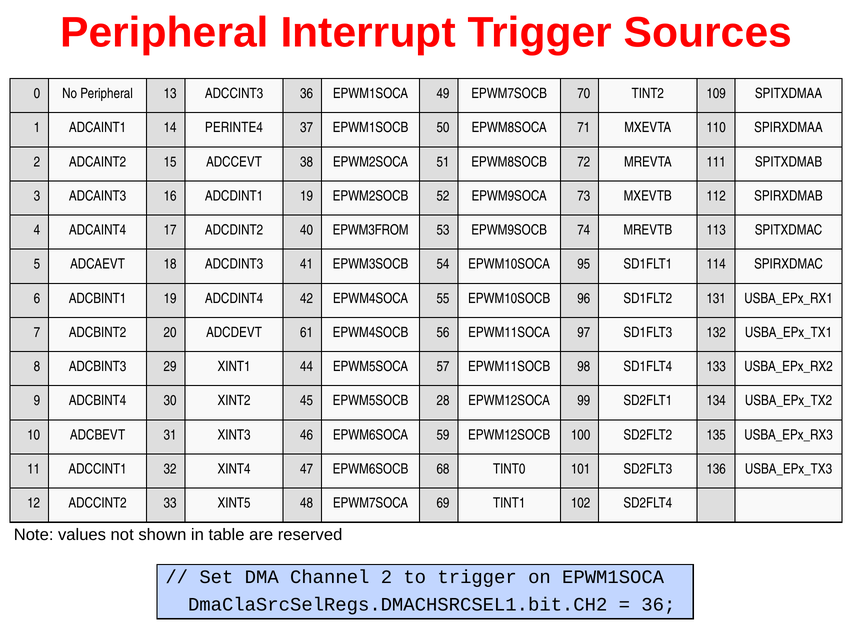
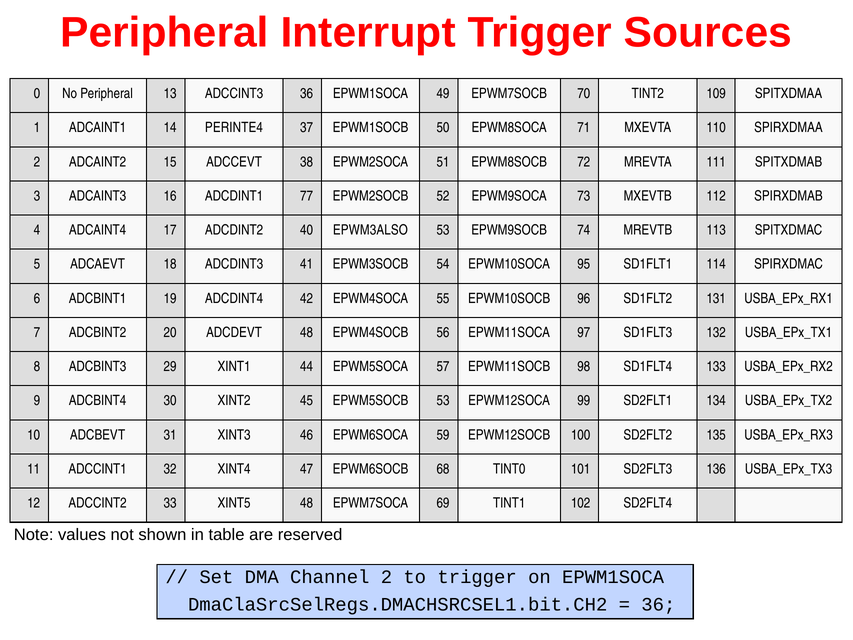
ADCDINT1 19: 19 -> 77 (307, 196)
EPWM3FROM: EPWM3FROM -> EPWM3ALSO (370, 230)
ADCDEVT 61: 61 -> 48 (307, 332)
EPWM5SOCB 28: 28 -> 53 (443, 401)
